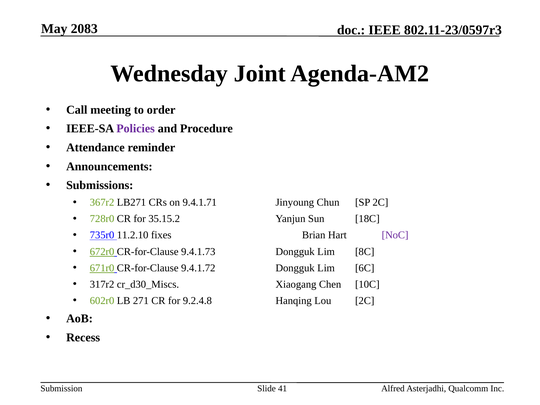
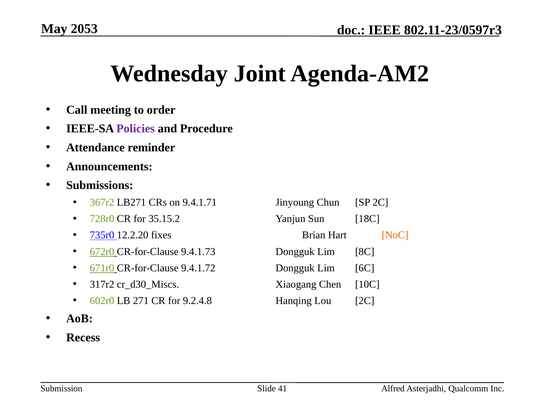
2083: 2083 -> 2053 (84, 29)
11.2.10: 11.2.10 -> 12.2.20 (133, 235)
NoC colour: purple -> orange (395, 235)
